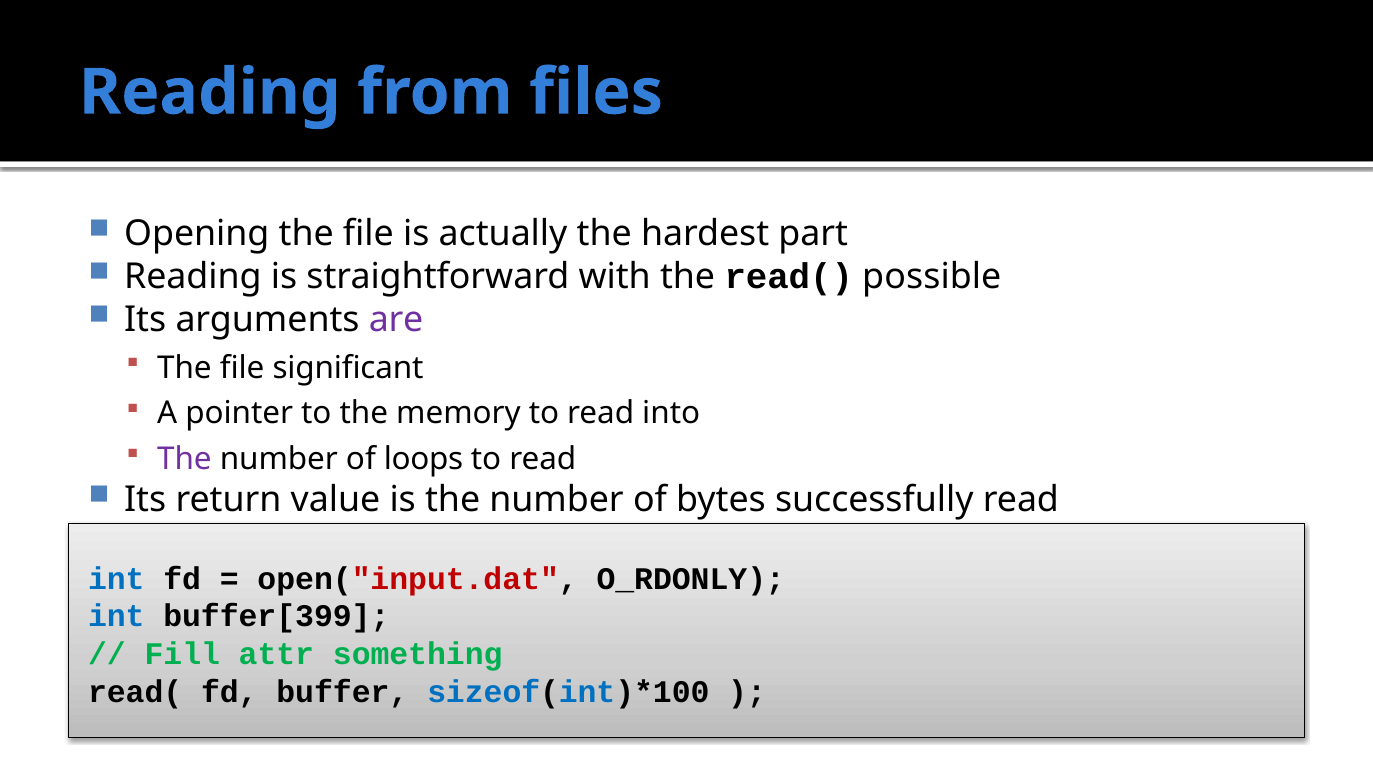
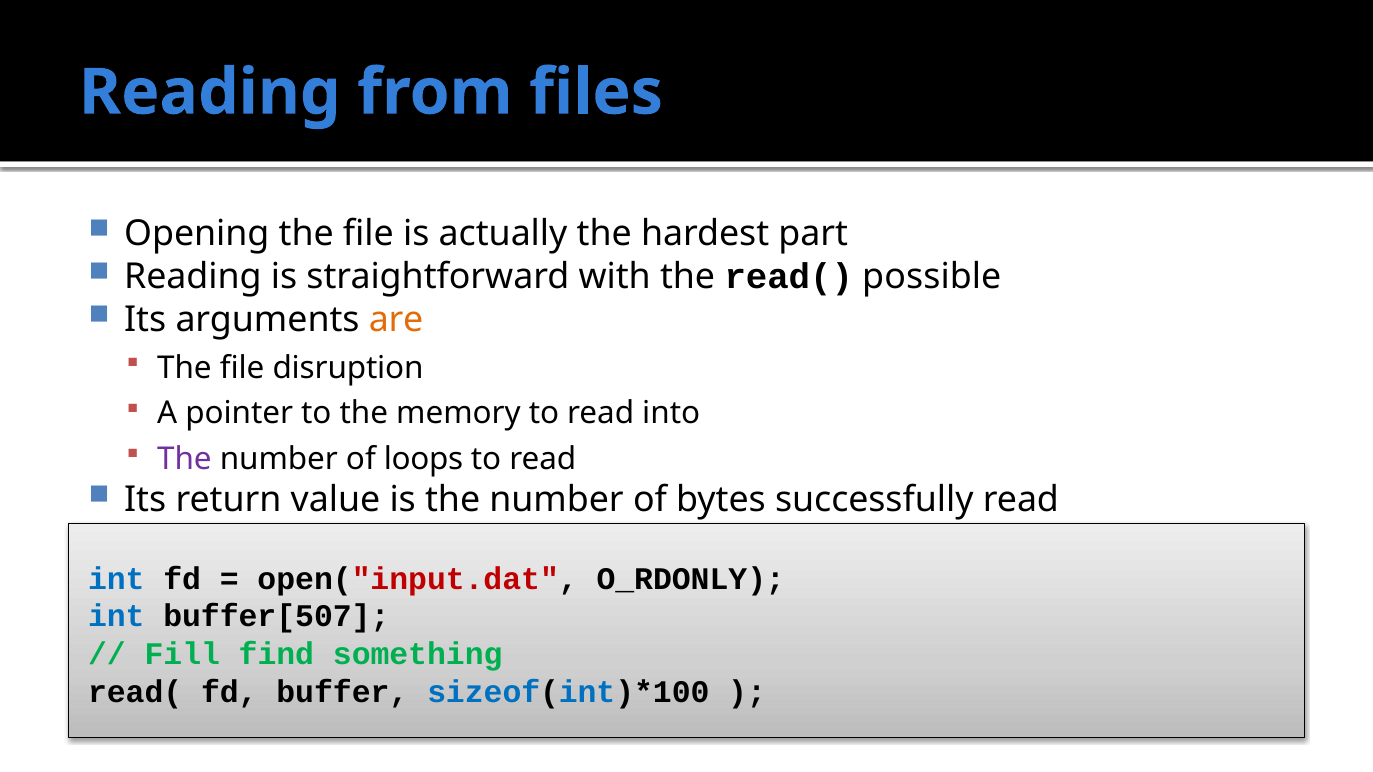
are colour: purple -> orange (396, 320)
significant: significant -> disruption (348, 368)
buffer[399: buffer[399 -> buffer[507 (276, 617)
attr: attr -> find (276, 654)
